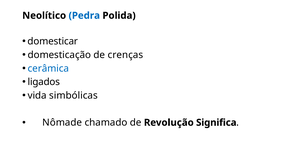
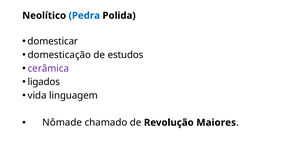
crenças: crenças -> estudos (126, 55)
cerâmica colour: blue -> purple (48, 69)
simbólicas: simbólicas -> linguagem (74, 96)
Significa: Significa -> Maiores (216, 123)
